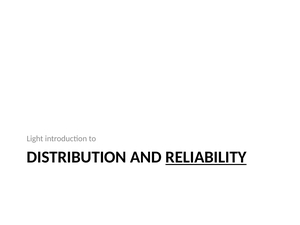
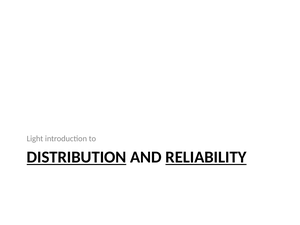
DISTRIBUTION underline: none -> present (77, 157)
